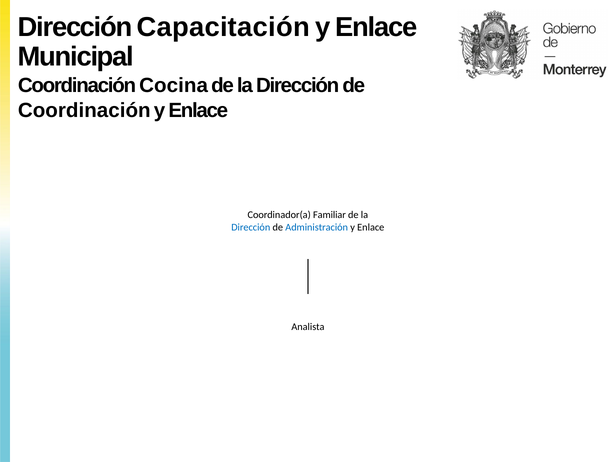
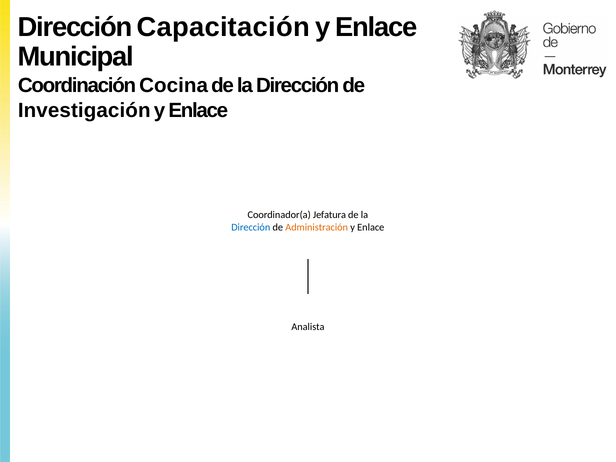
Coordinación: Coordinación -> Investigación (84, 110)
Familiar: Familiar -> Jefatura (329, 215)
Administración colour: blue -> orange (317, 227)
